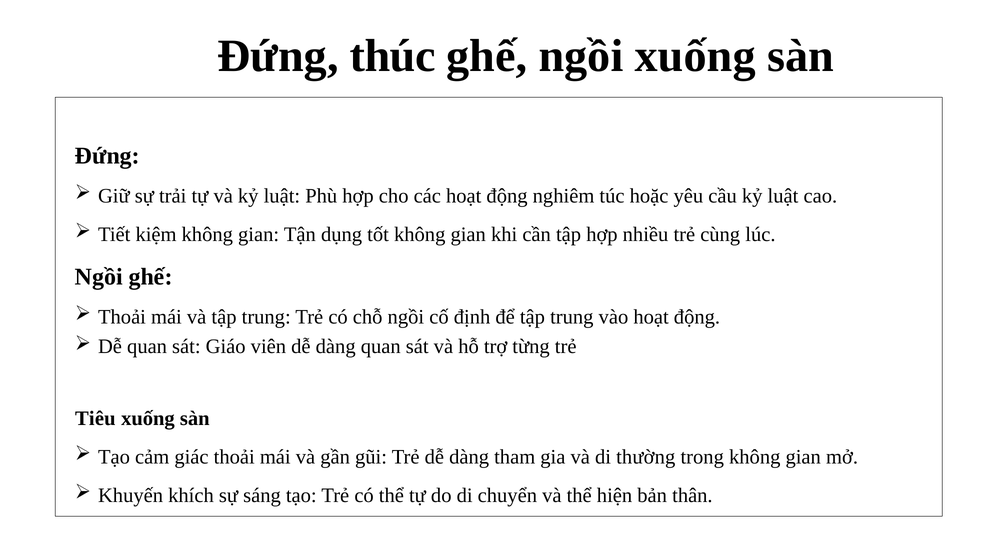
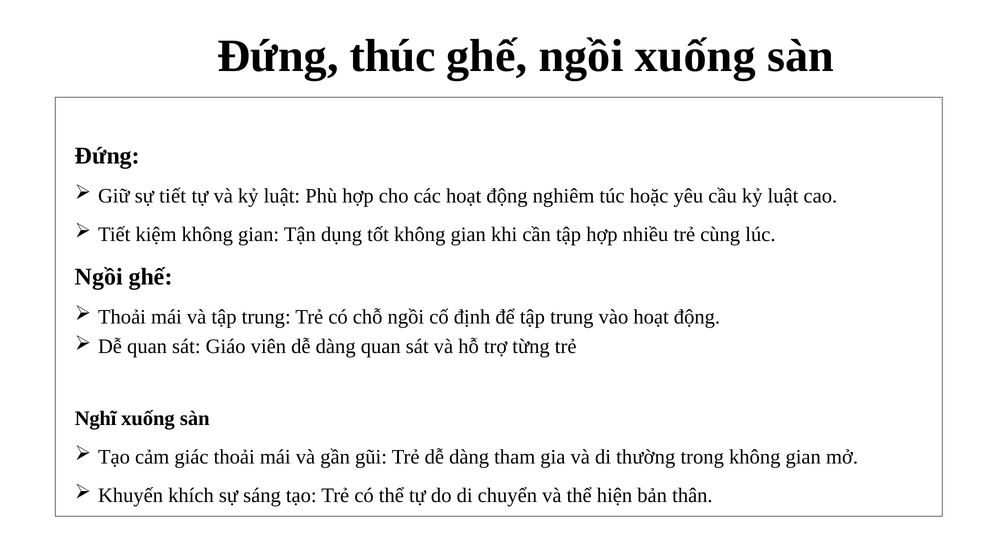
sự trải: trải -> tiết (173, 196)
Tiêu: Tiêu -> Nghĩ (96, 418)
